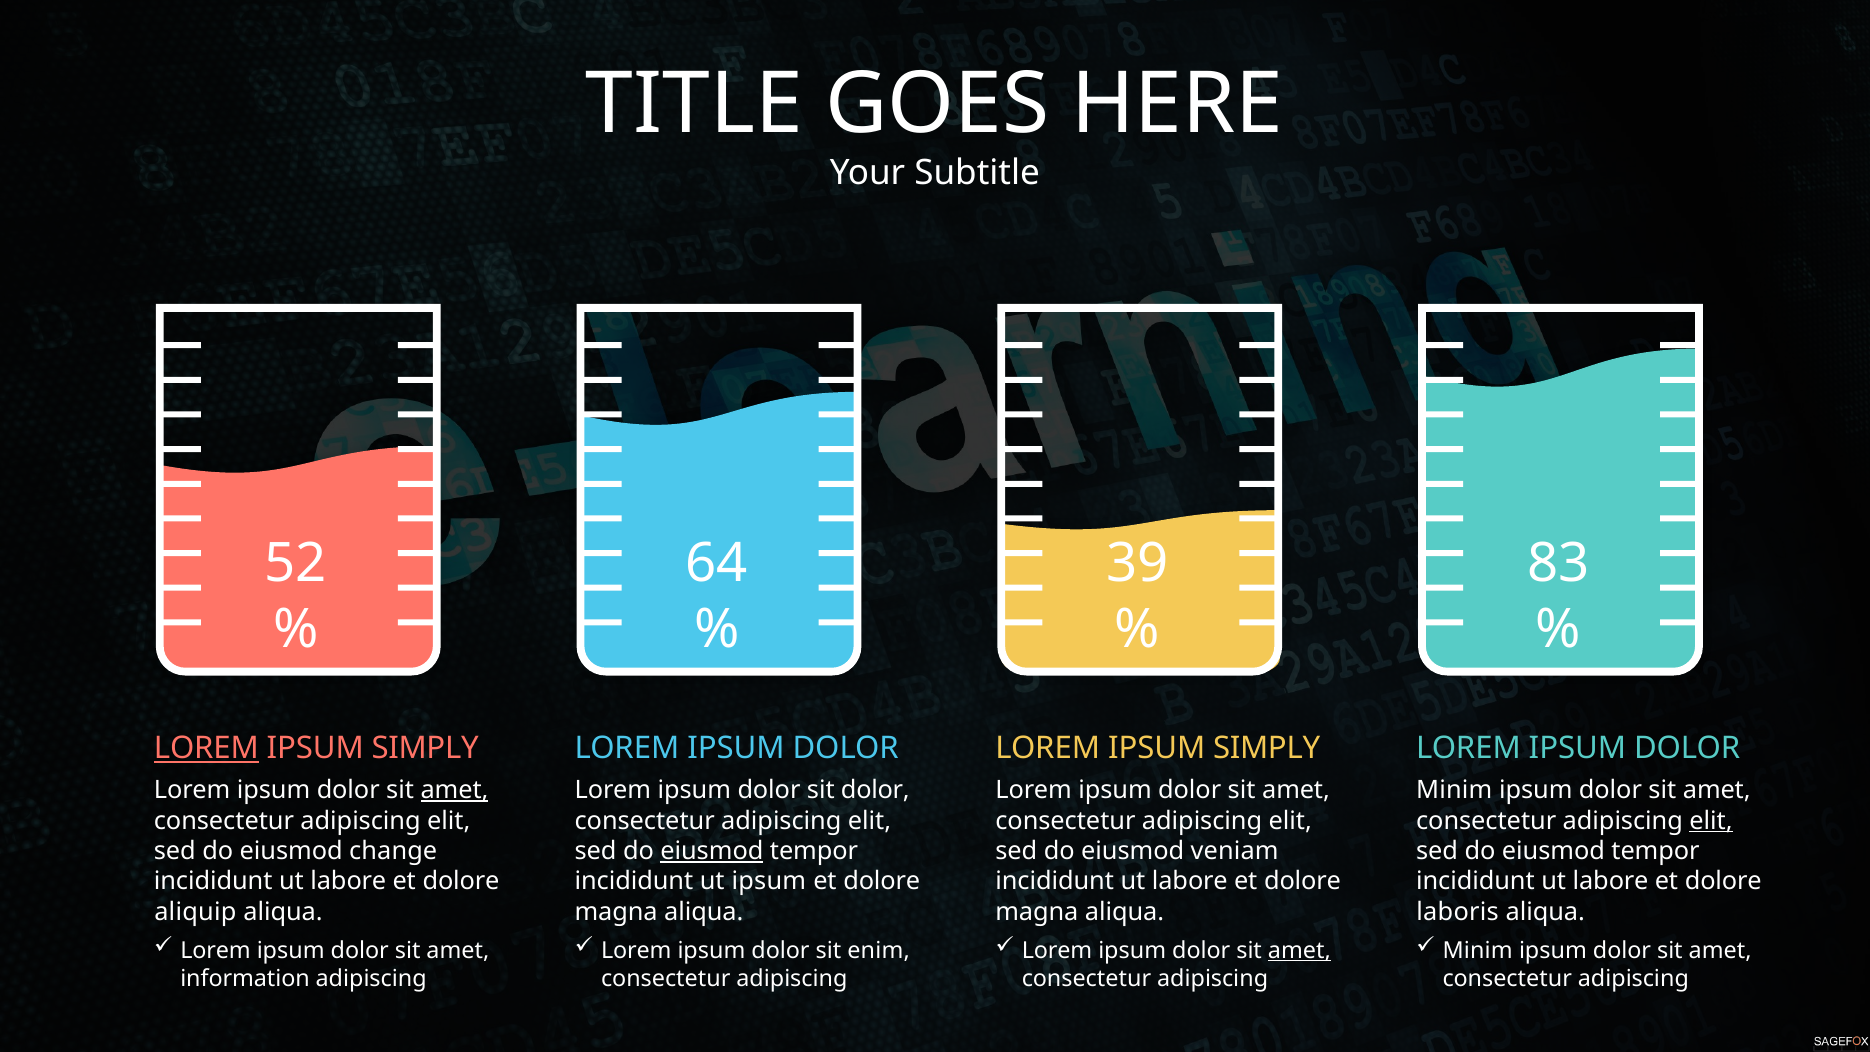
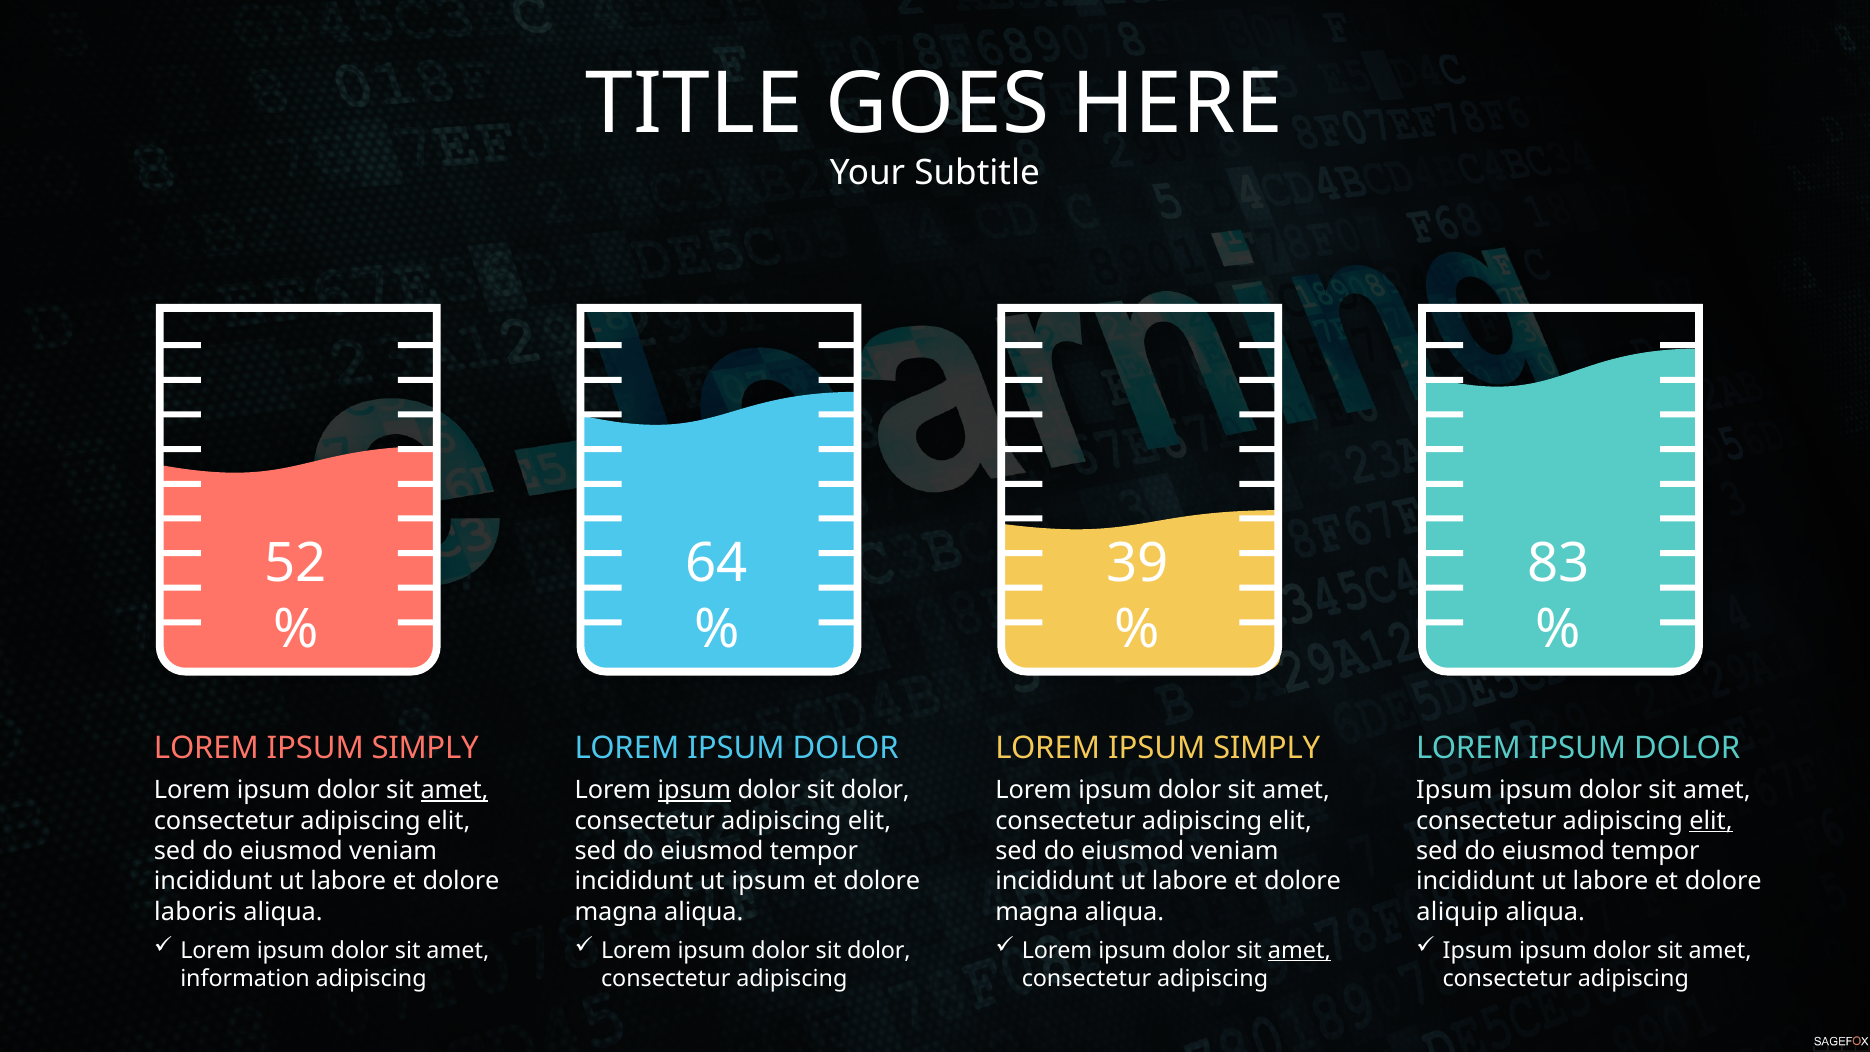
LOREM underline: present -> none (206, 749)
ipsum underline: none -> present (694, 790)
Minim: Minim -> Ipsum (1454, 790)
change: change -> veniam (393, 851)
eiusmod underline: present -> none (712, 851)
aliquip: aliquip -> laboris (195, 912)
laboris: laboris -> aliquip (1458, 912)
enim: enim -> dolor (879, 950)
Minim: Minim -> Ipsum (1478, 950)
